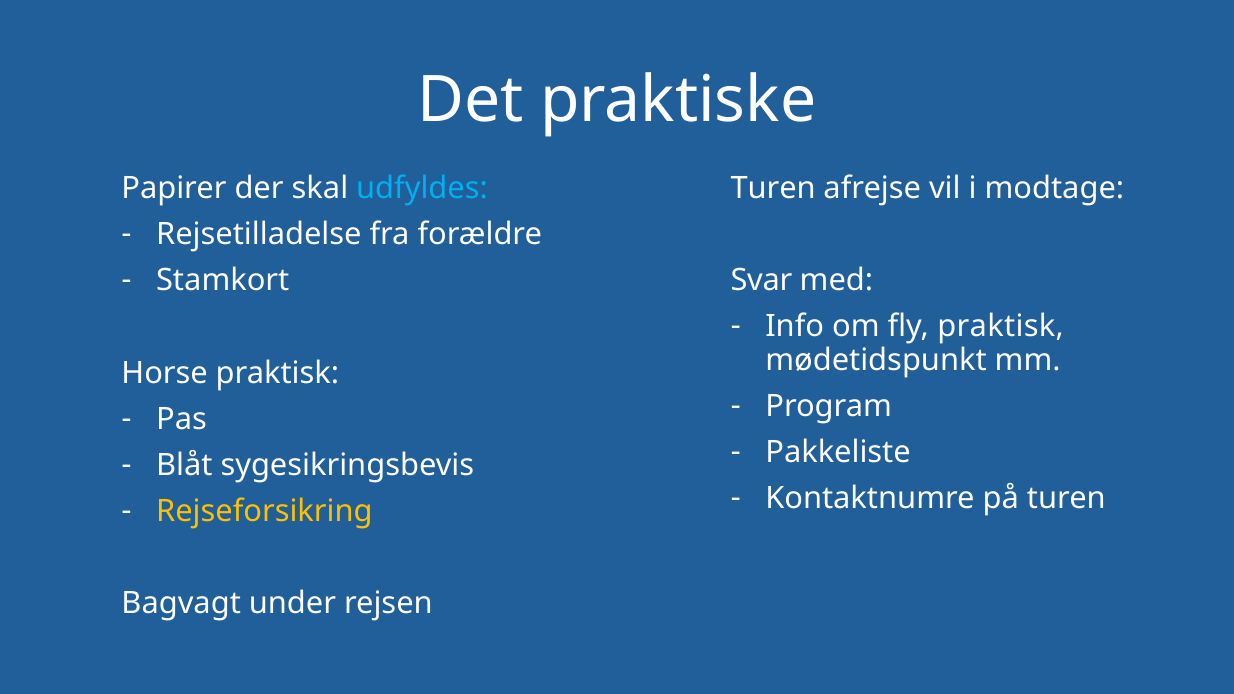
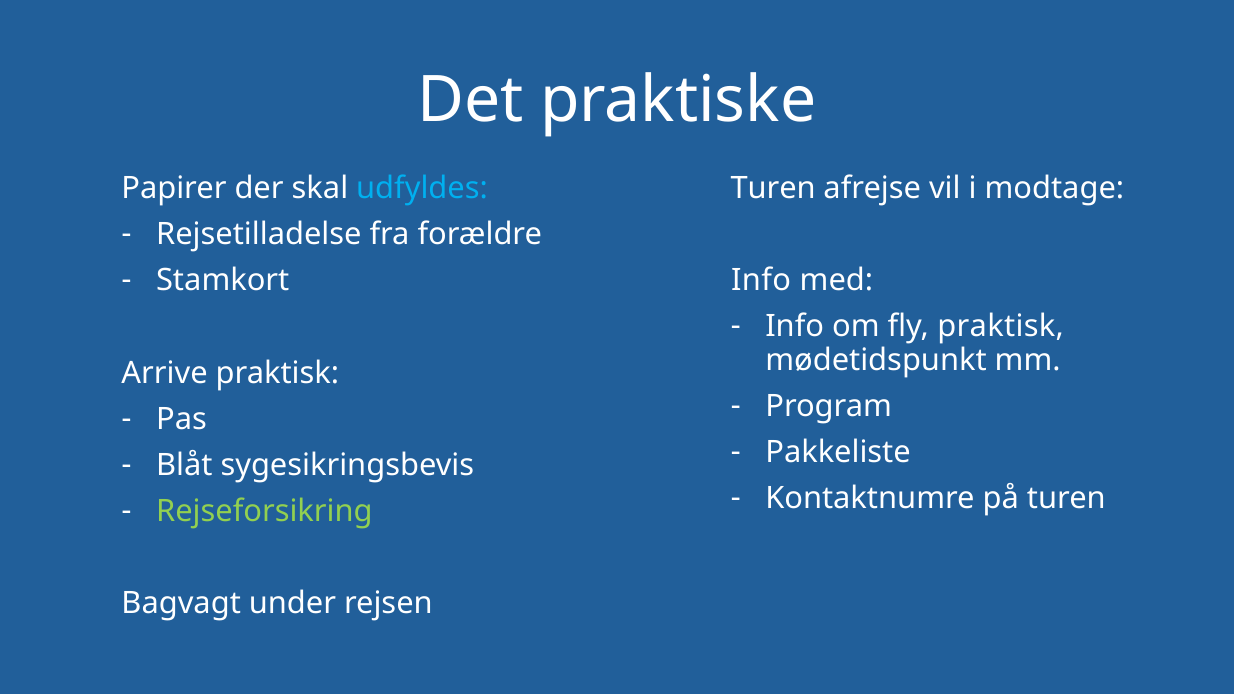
Svar: Svar -> Info (761, 281)
Horse: Horse -> Arrive (165, 373)
Rejseforsikring colour: yellow -> light green (264, 511)
